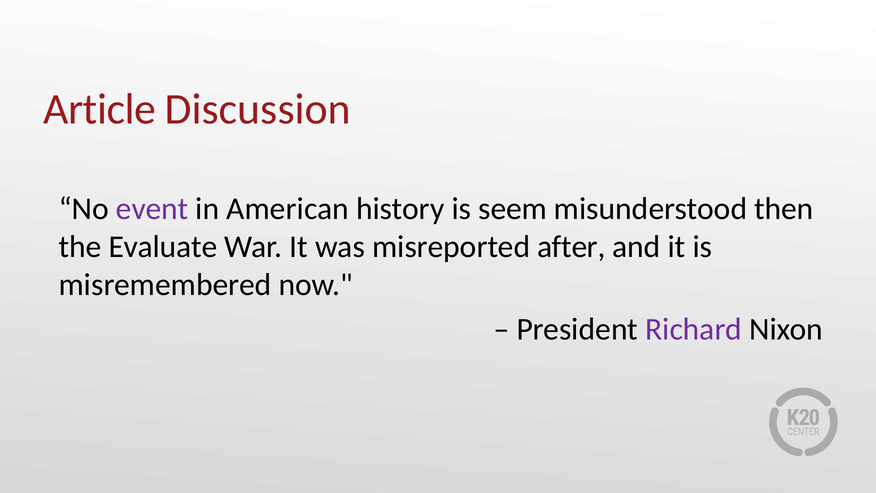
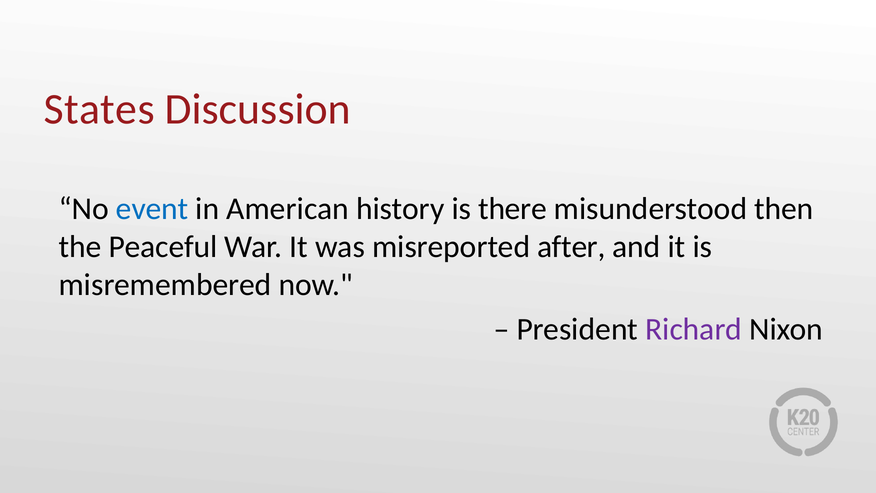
Article: Article -> States (99, 109)
event colour: purple -> blue (152, 209)
seem: seem -> there (513, 209)
Evaluate: Evaluate -> Peaceful (163, 247)
